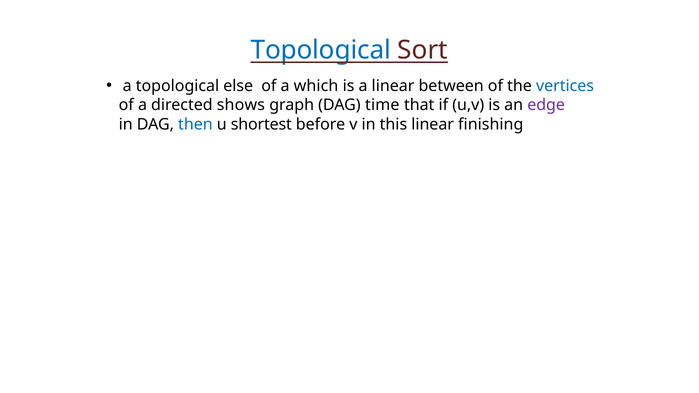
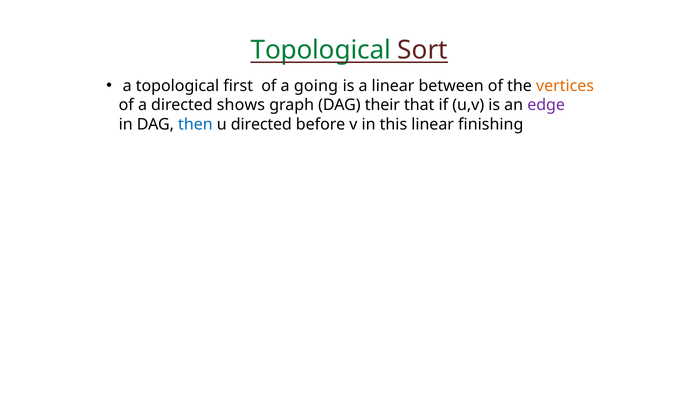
Topological colour: blue -> green (321, 50)
else: else -> first (238, 86)
which: which -> going (316, 86)
vertices colour: blue -> orange (565, 86)
time: time -> their (382, 105)
u shortest: shortest -> directed (261, 124)
